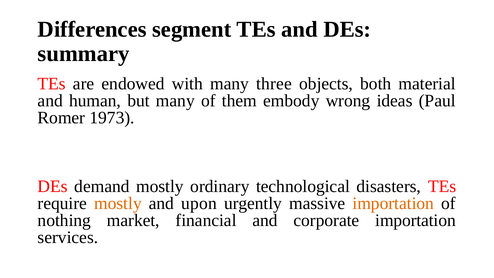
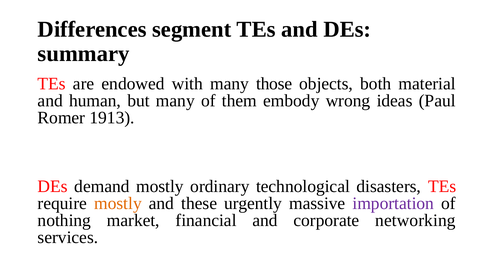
three: three -> those (274, 84)
1973: 1973 -> 1913 (112, 118)
upon: upon -> these (199, 203)
importation colour: orange -> purple (393, 203)
corporate importation: importation -> networking (415, 220)
